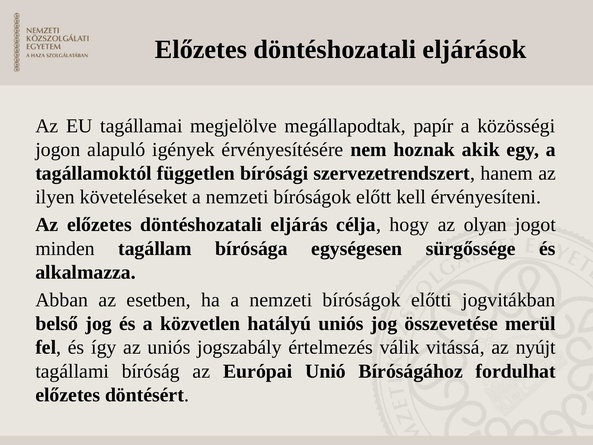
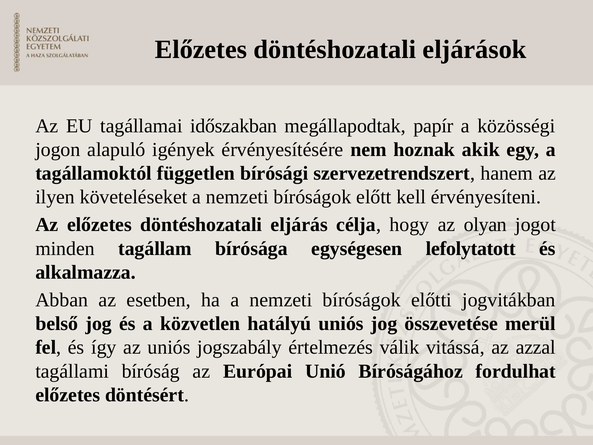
megjelölve: megjelölve -> időszakban (234, 126)
sürgőssége: sürgőssége -> lefolytatott (471, 248)
nyújt: nyújt -> azzal (536, 347)
